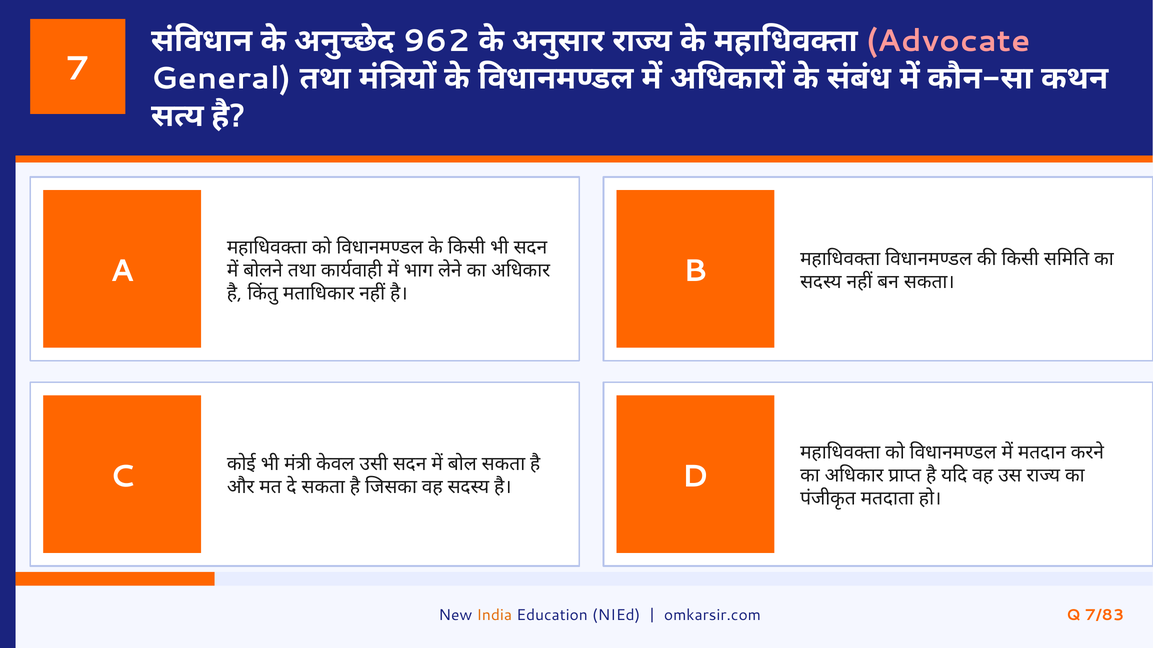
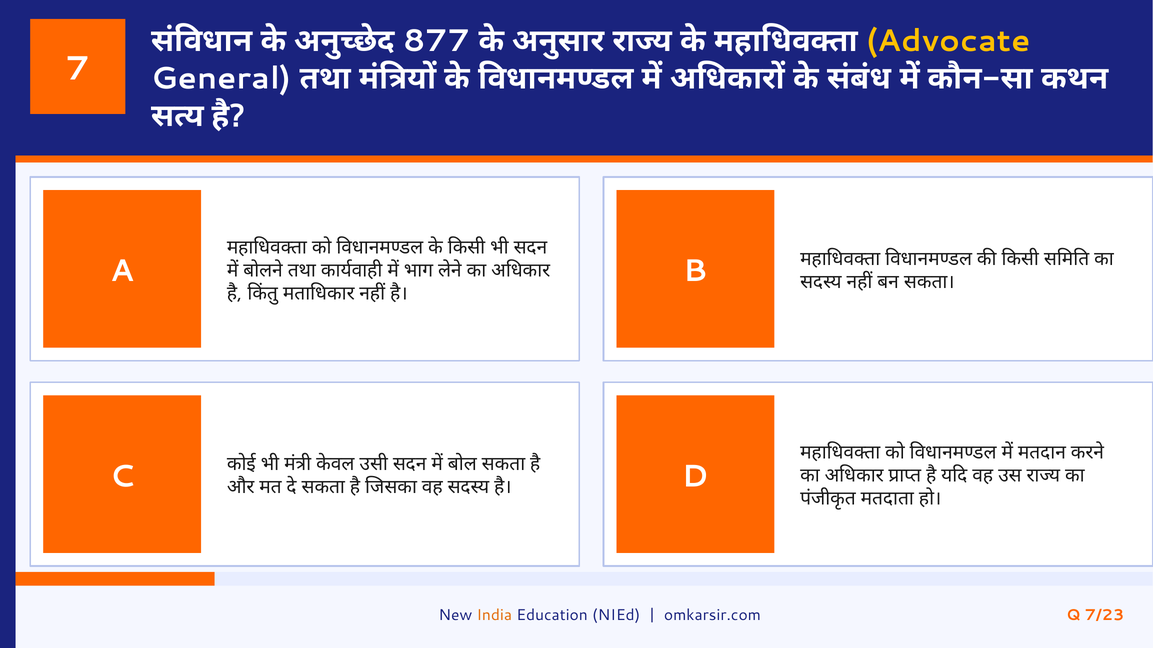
962: 962 -> 877 (437, 41)
Advocate colour: pink -> yellow (948, 41)
7/83: 7/83 -> 7/23 (1104, 616)
